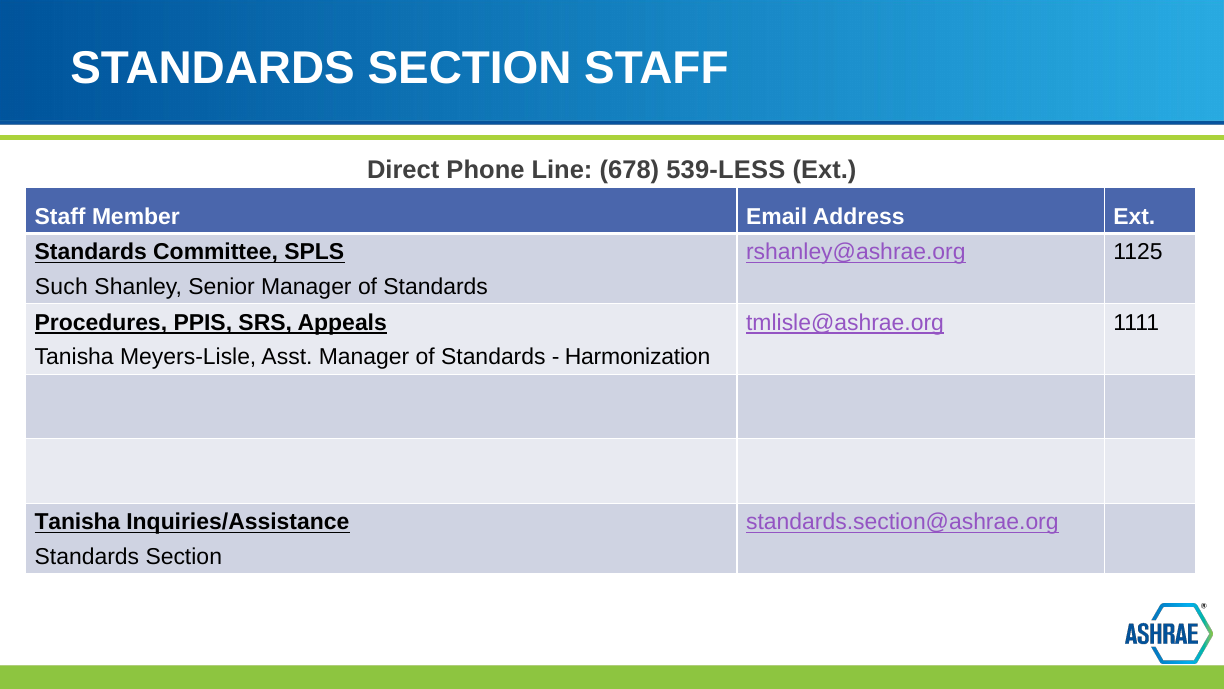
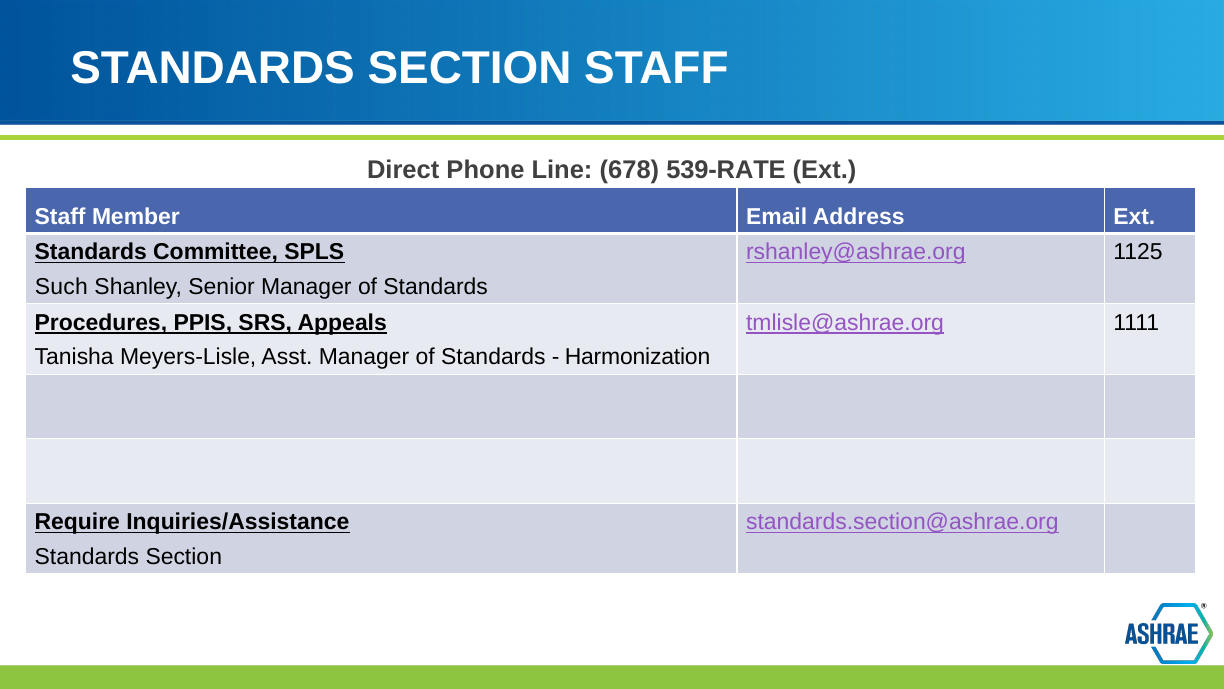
539-LESS: 539-LESS -> 539-RATE (726, 170)
Tanisha: Tanisha -> Require (77, 522)
